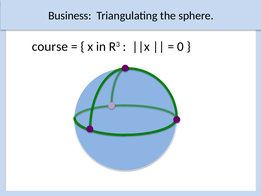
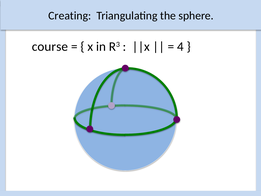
Business: Business -> Creating (70, 16)
0: 0 -> 4 (180, 47)
